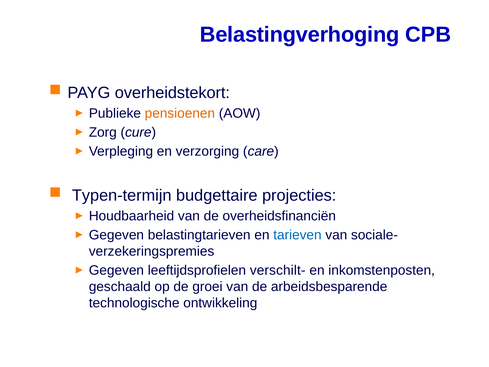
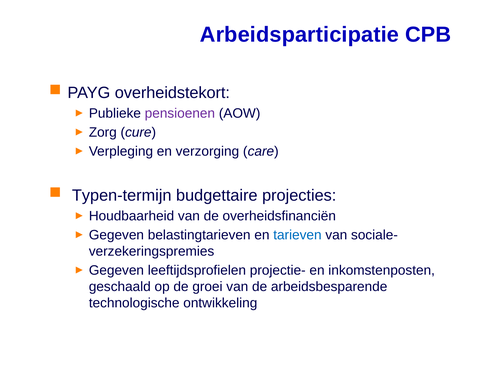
Belastingverhoging: Belastingverhoging -> Arbeidsparticipatie (299, 35)
pensioenen colour: orange -> purple (180, 113)
verschilt-: verschilt- -> projectie- (278, 270)
